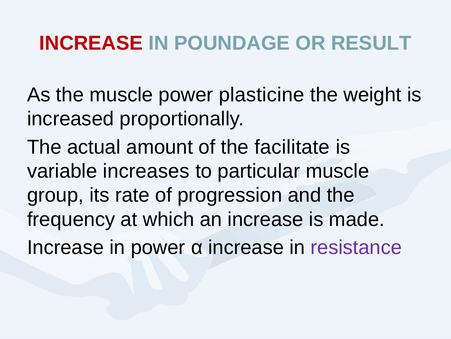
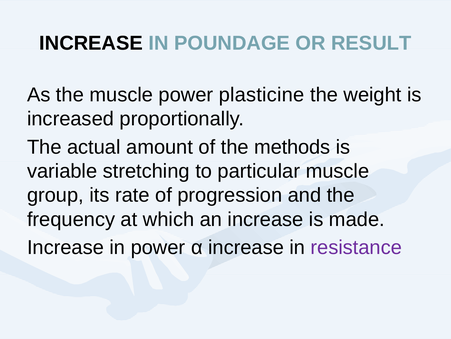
INCREASE colour: red -> black (91, 43)
facilitate: facilitate -> methods (292, 147)
increases: increases -> stretching (146, 171)
